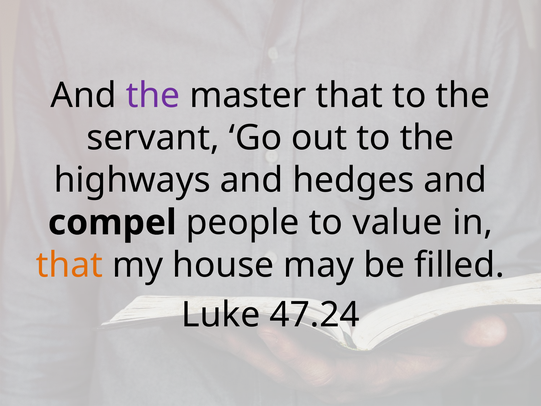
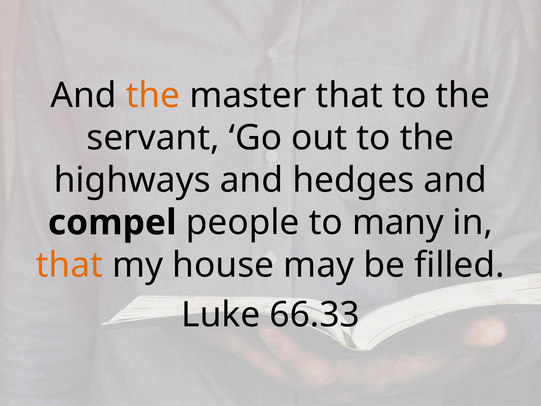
the colour: purple -> orange (153, 95)
value: value -> many (398, 223)
47.24: 47.24 -> 66.33 (315, 315)
